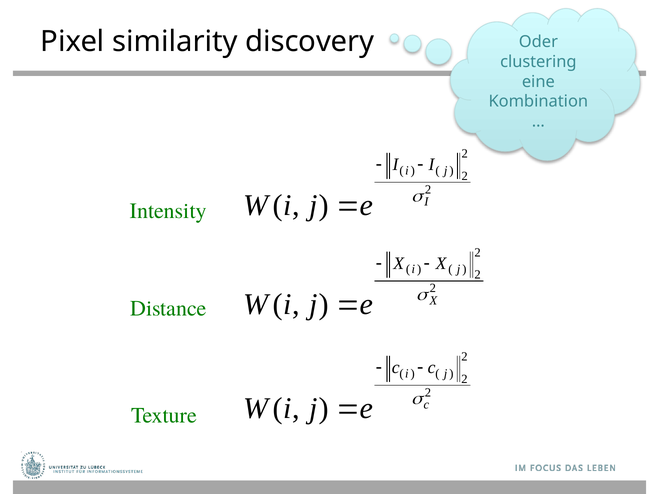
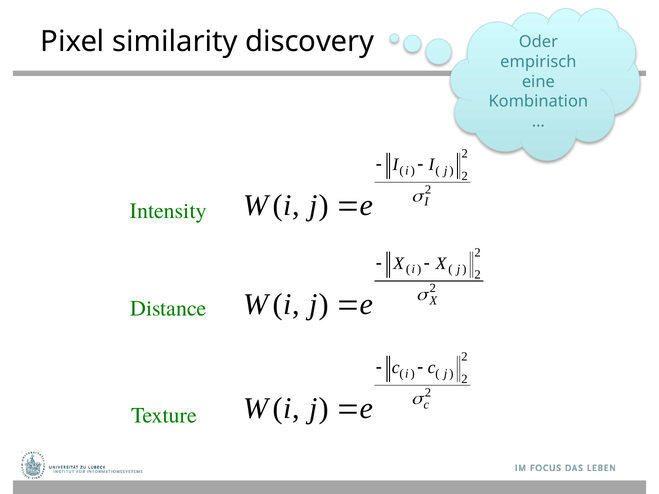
clustering: clustering -> empirisch (538, 62)
